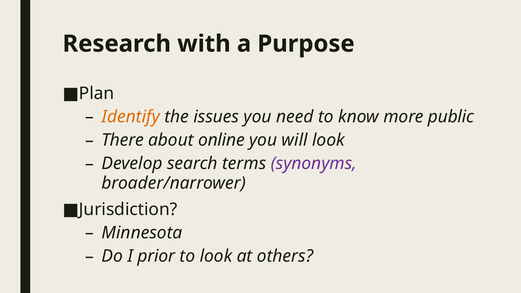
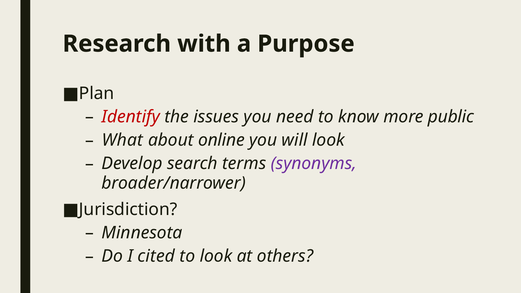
Identify colour: orange -> red (131, 117)
There: There -> What (122, 140)
prior: prior -> cited (156, 256)
